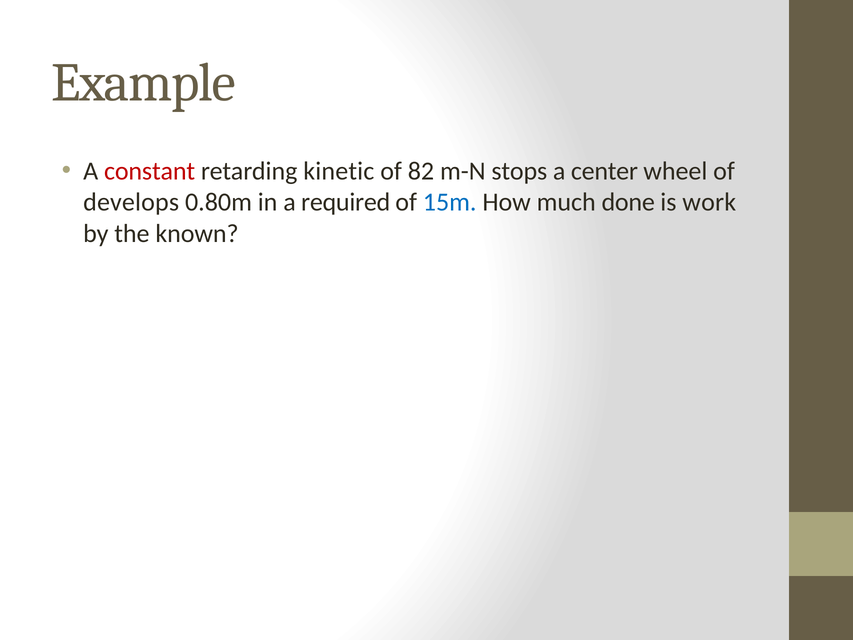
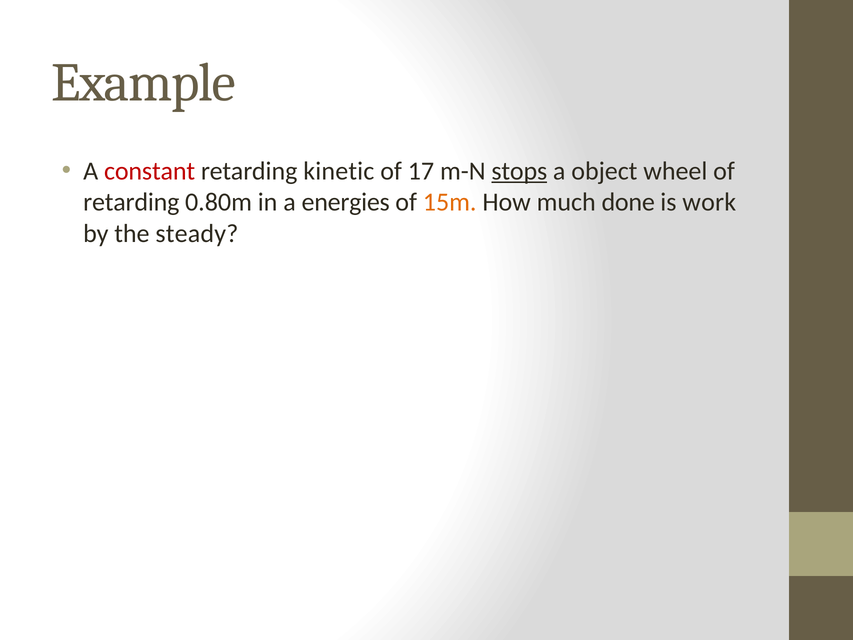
82: 82 -> 17 (421, 171)
stops underline: none -> present (519, 171)
center: center -> object (604, 171)
develops: develops -> retarding (131, 202)
required: required -> energies (346, 202)
15m colour: blue -> orange (450, 202)
known: known -> steady (197, 234)
